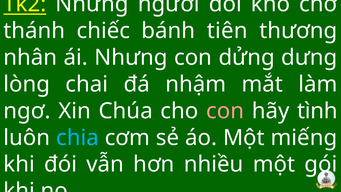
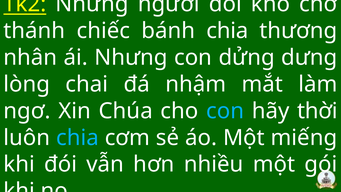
bánh tiên: tiên -> chia (227, 31)
con colour: pink -> light blue (225, 111)
tình: tình -> thời (317, 111)
